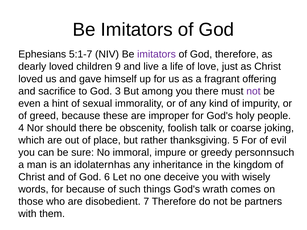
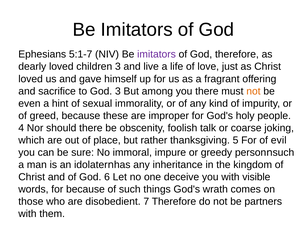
children 9: 9 -> 3 (118, 67)
not colour: purple -> orange (253, 91)
wisely: wisely -> visible (256, 177)
